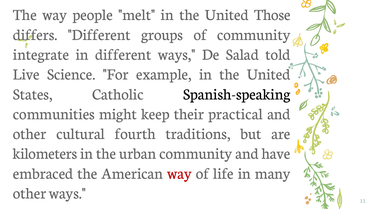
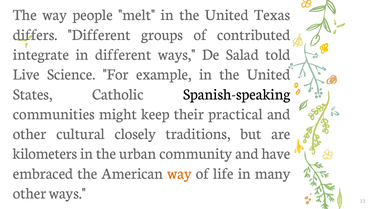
Those: Those -> Texas (272, 15)
of community: community -> contributed (254, 35)
fourth: fourth -> closely (135, 134)
way colour: red -> orange (179, 173)
